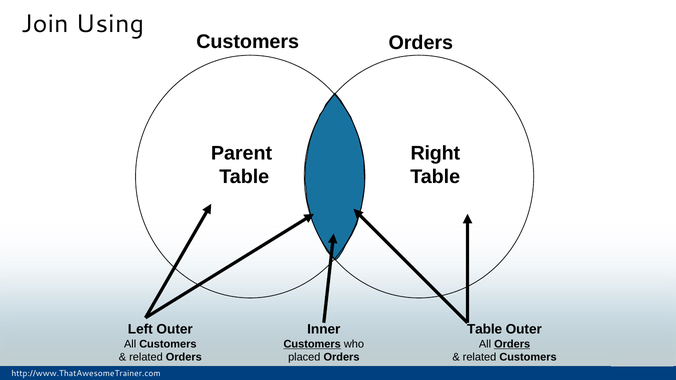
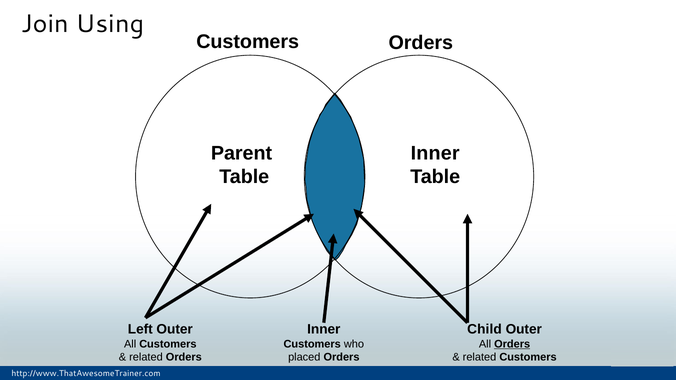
Right: Right -> Inner (435, 153)
Table: Table -> Child (484, 330)
Customers underline: present -> none (312, 344)
